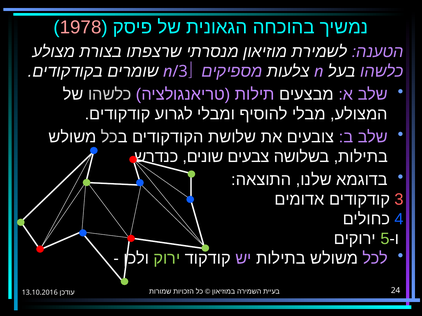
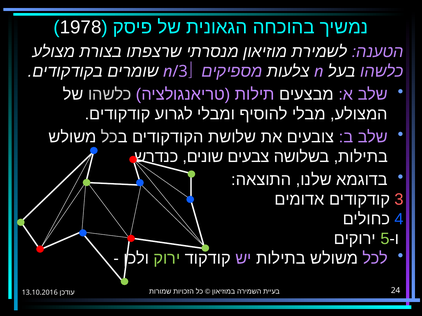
1978 colour: pink -> white (81, 27)
